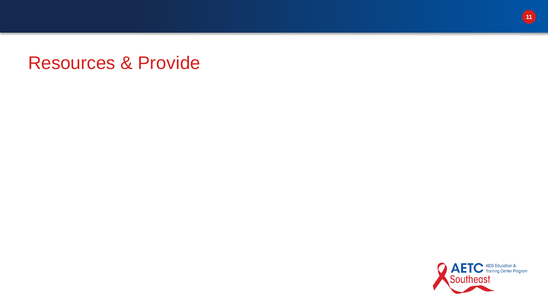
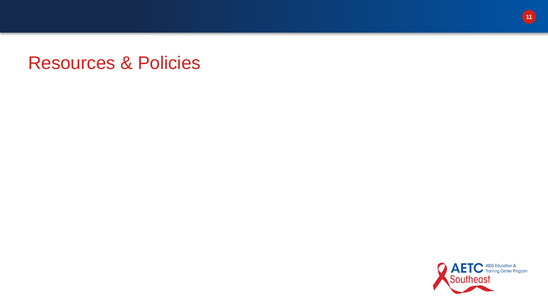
Provide: Provide -> Policies (169, 63)
